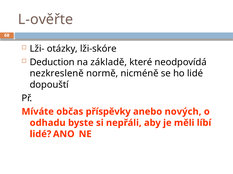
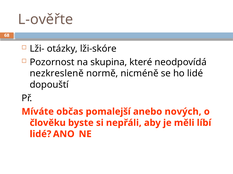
Deduction: Deduction -> Pozornost (52, 62)
základě: základě -> skupina (109, 62)
příspěvky: příspěvky -> pomalejší (108, 112)
odhadu: odhadu -> člověku (48, 123)
